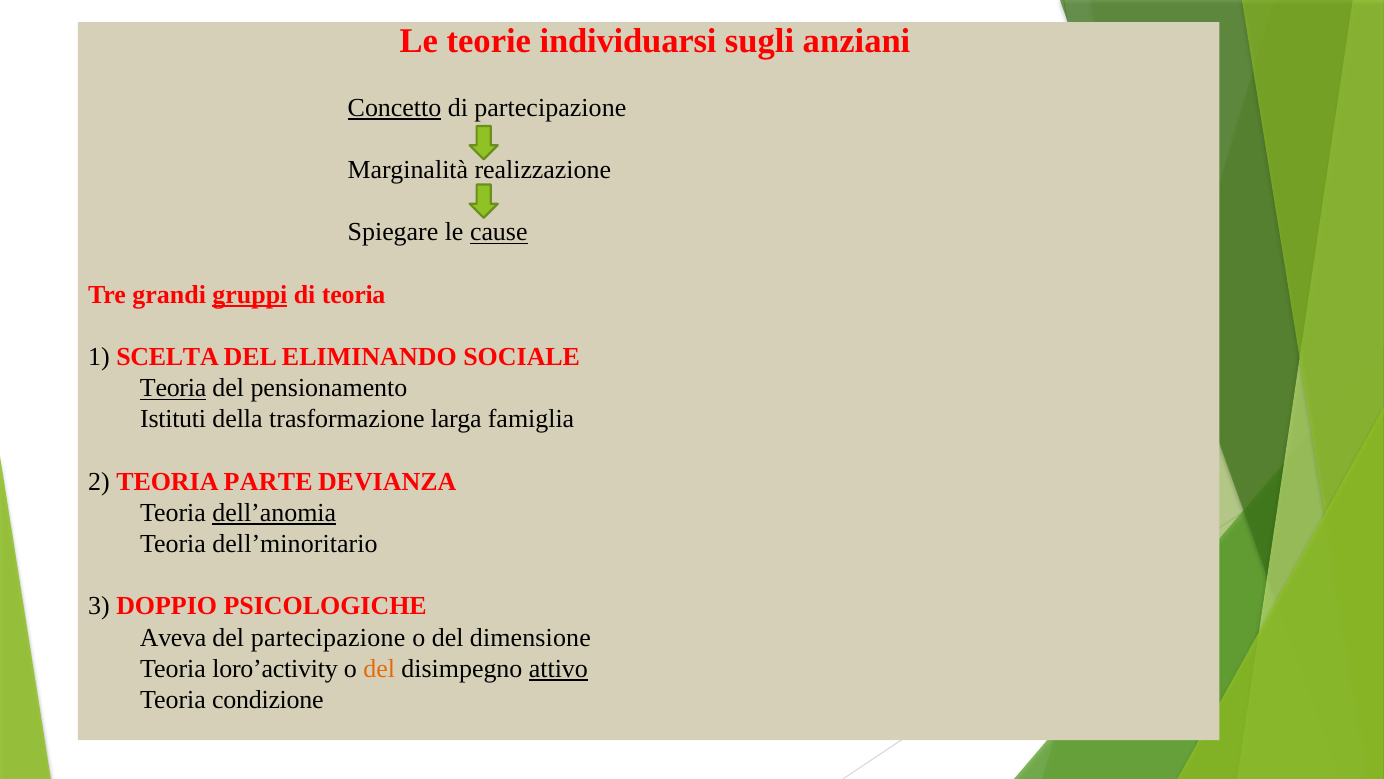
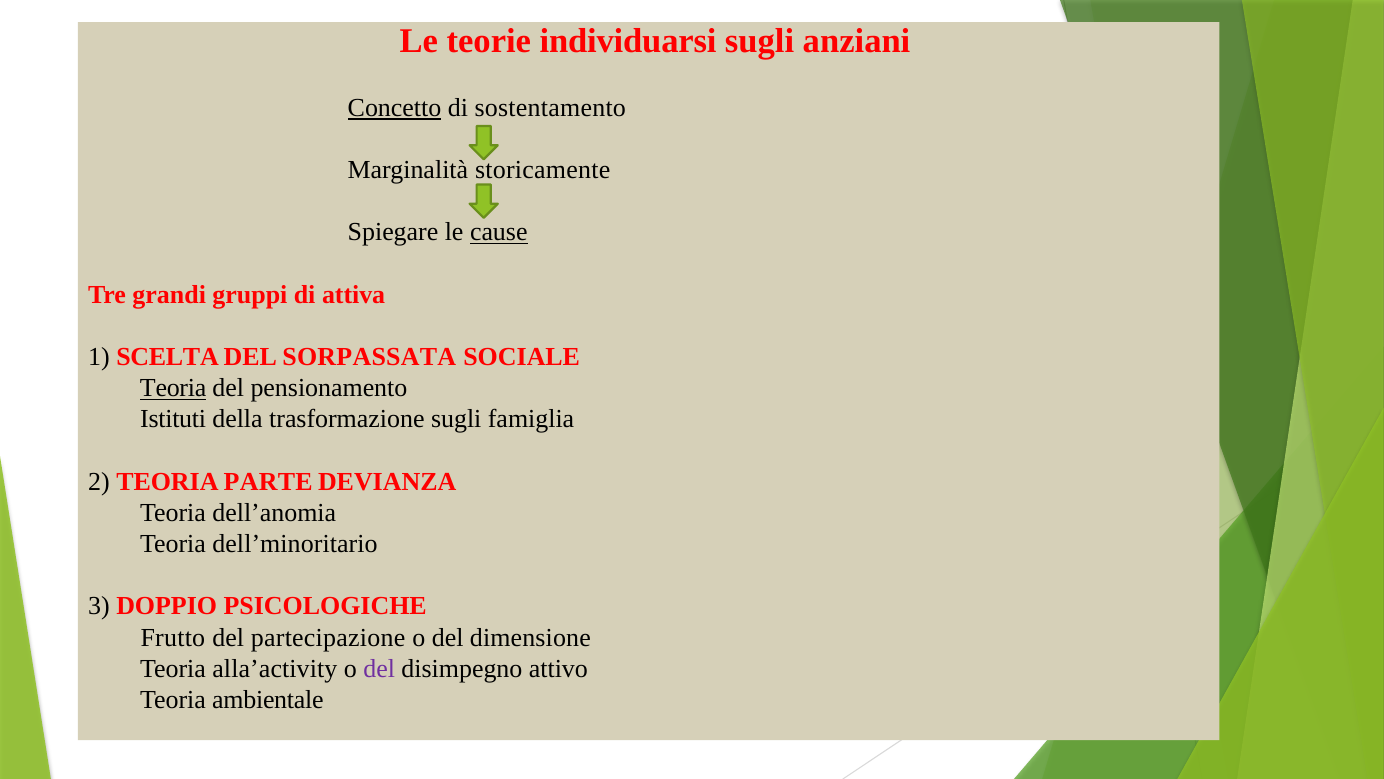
di partecipazione: partecipazione -> sostentamento (550, 108)
realizzazione: realizzazione -> storicamente (543, 170)
gruppi underline: present -> none (250, 294)
di teoria: teoria -> attiva (354, 294)
ELIMINANDO: ELIMINANDO -> SORPASSATA (369, 357)
trasformazione larga: larga -> sugli (456, 419)
dell’anomia underline: present -> none (274, 512)
Aveva: Aveva -> Frutto (173, 637)
loro’activity: loro’activity -> alla’activity (275, 668)
del colour: orange -> purple (379, 668)
attivo underline: present -> none (558, 668)
condizione: condizione -> ambientale (268, 699)
